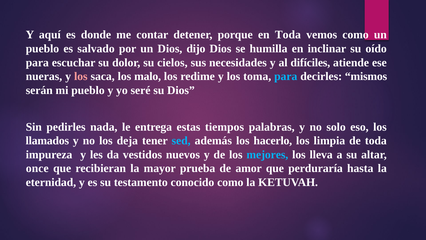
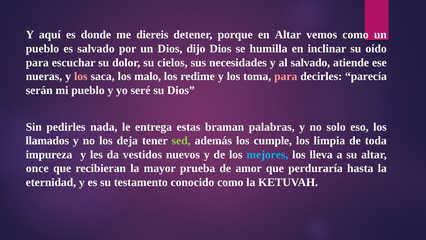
contar: contar -> diereis (152, 35)
en Toda: Toda -> Altar (288, 35)
al difíciles: difíciles -> salvado (310, 62)
para colour: light blue -> pink (286, 76)
mismos: mismos -> parecía (366, 76)
tiempos: tiempos -> braman (225, 127)
sed colour: light blue -> light green (181, 141)
hacerlo: hacerlo -> cumple (273, 141)
